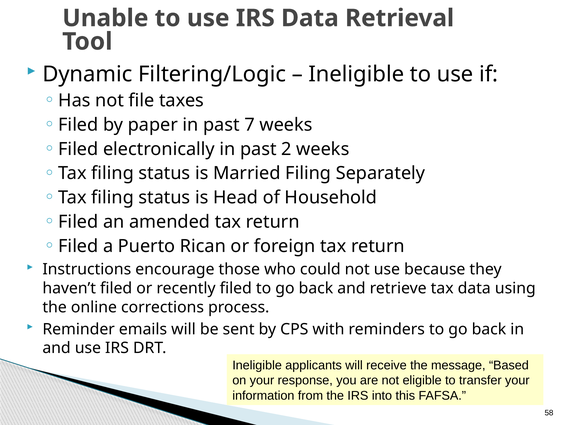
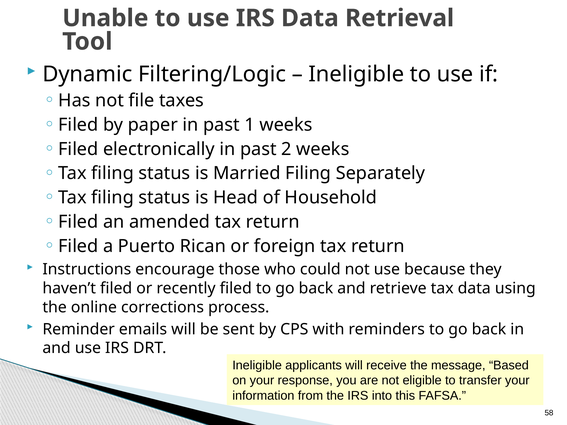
7: 7 -> 1 (250, 125)
